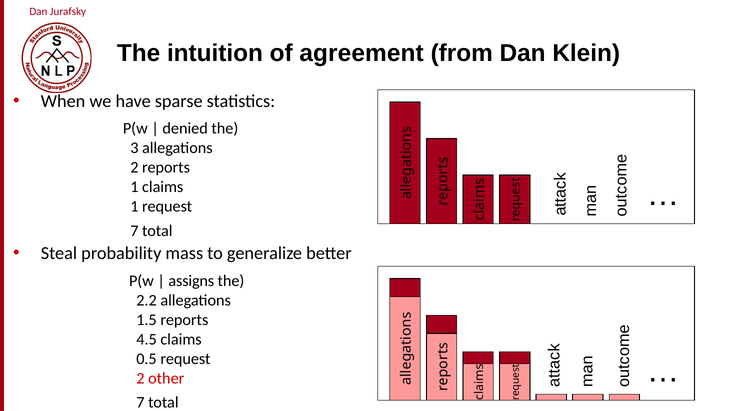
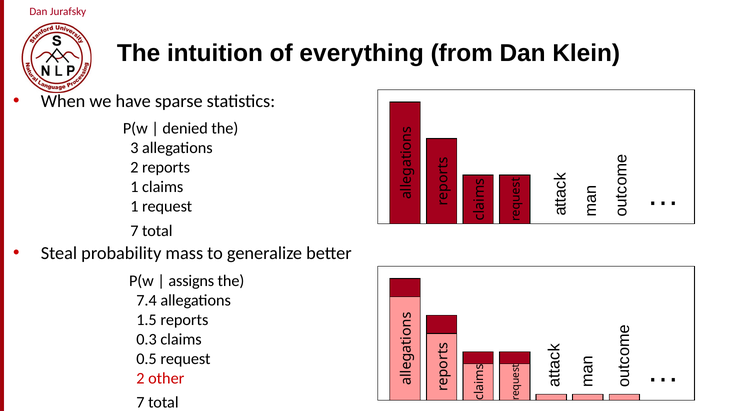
agreement: agreement -> everything (362, 53)
2.2: 2.2 -> 7.4 (147, 300)
4.5: 4.5 -> 0.3 (147, 339)
